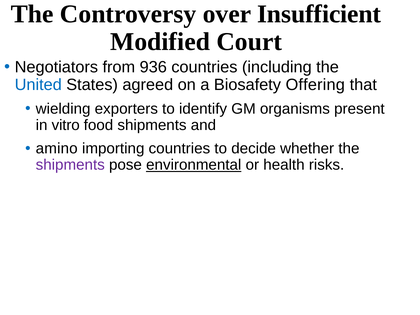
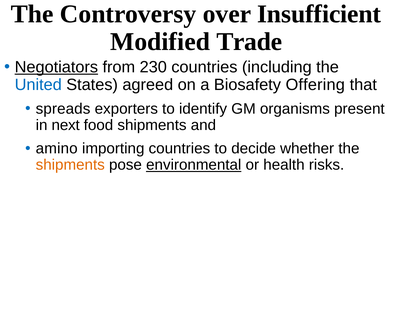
Court: Court -> Trade (249, 42)
Negotiators underline: none -> present (56, 67)
936: 936 -> 230 (153, 67)
wielding: wielding -> spreads (63, 109)
vitro: vitro -> next (66, 125)
shipments colour: purple -> orange (70, 165)
